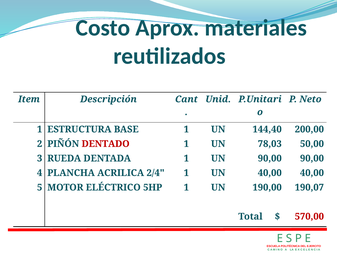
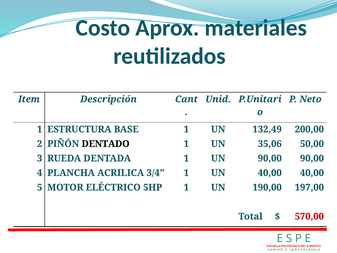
144,40: 144,40 -> 132,49 (267, 129)
DENTADO colour: red -> black (106, 144)
78,03: 78,03 -> 35,06 (270, 144)
2/4: 2/4 -> 3/4 (156, 173)
190,07: 190,07 -> 197,00 (309, 187)
